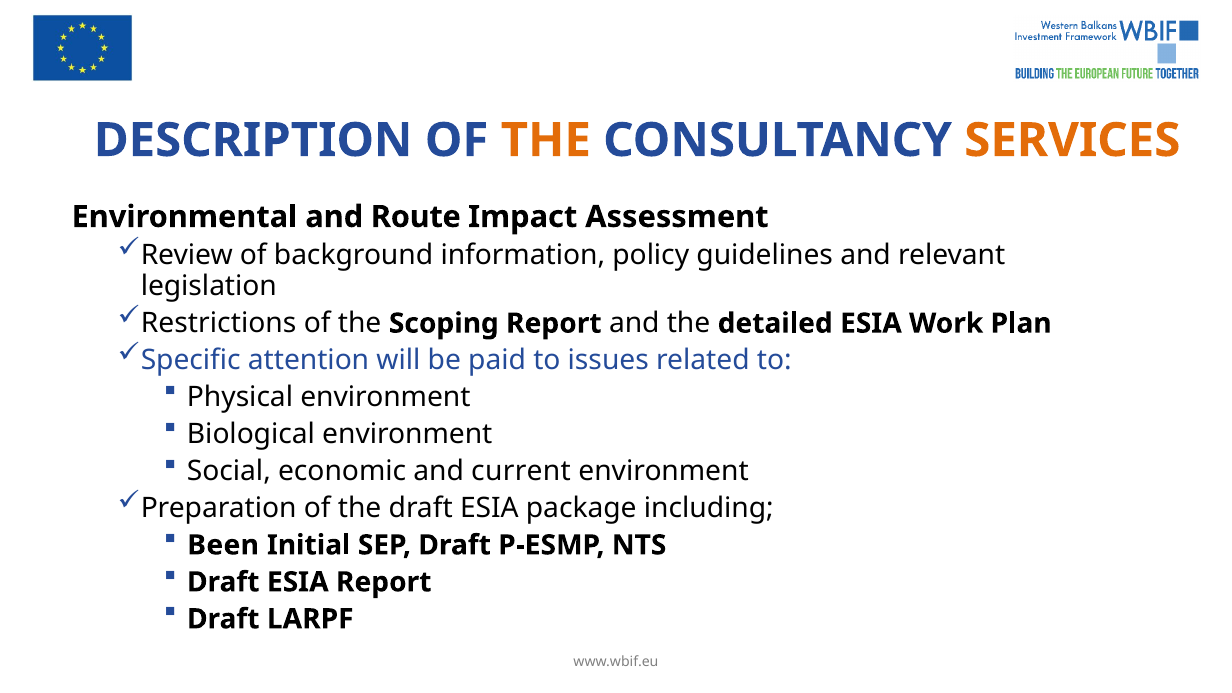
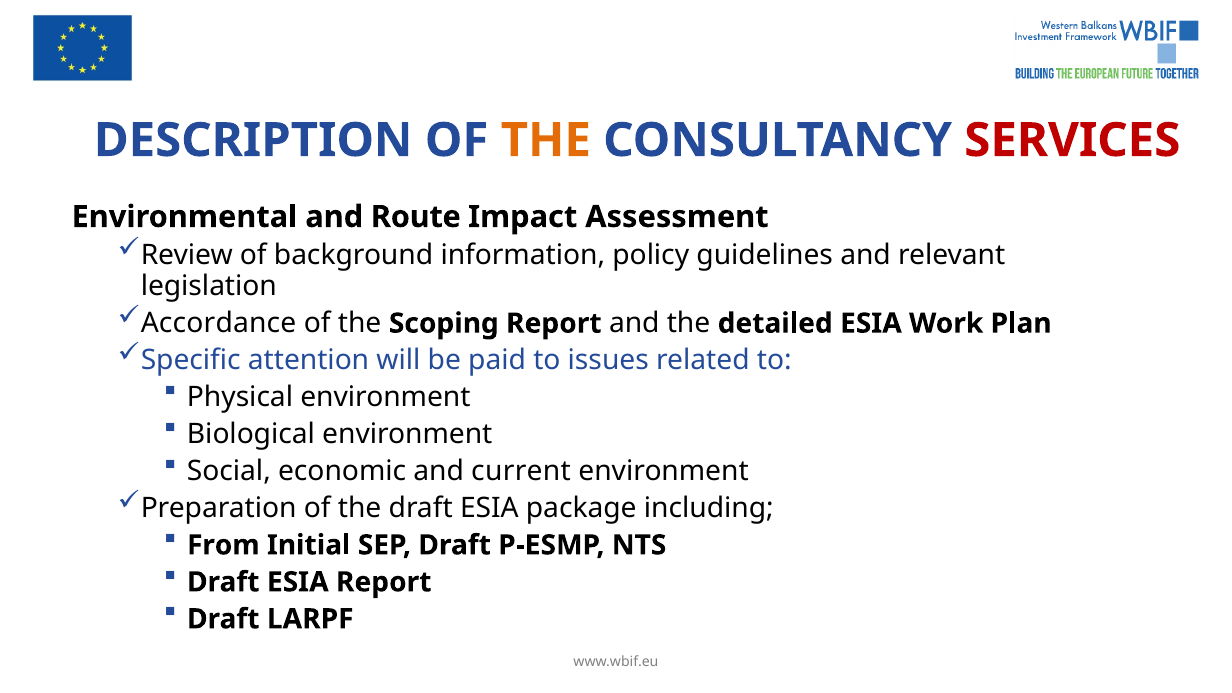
SERVICES colour: orange -> red (1072, 140)
Restrictions: Restrictions -> Accordance (219, 323)
Been: Been -> From (223, 545)
